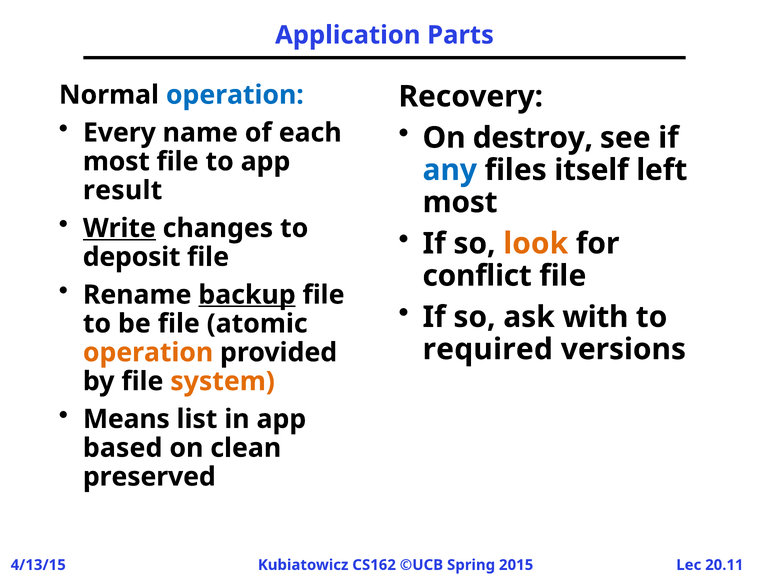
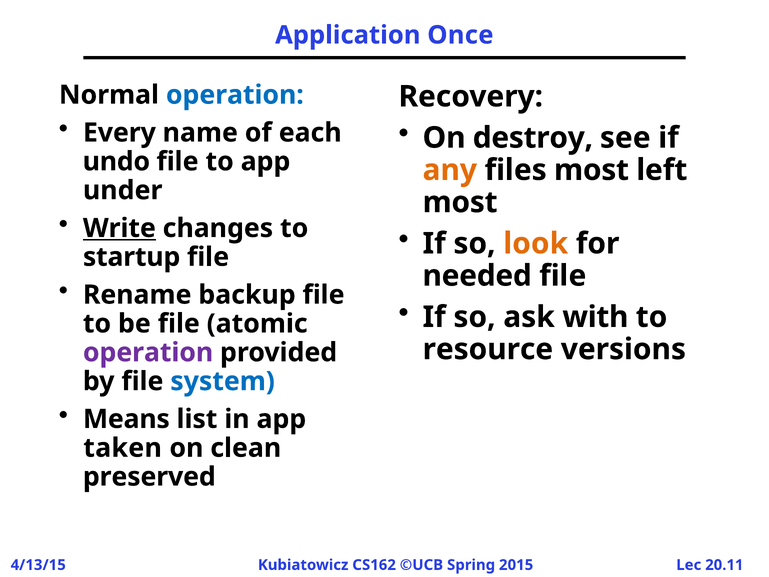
Parts: Parts -> Once (460, 35)
most: most -> undo (116, 161)
any colour: blue -> orange (450, 170)
files itself: itself -> most (591, 170)
result: result -> under (123, 190)
deposit: deposit -> startup (132, 257)
conflict: conflict -> needed (477, 276)
backup underline: present -> none (247, 295)
required: required -> resource (488, 349)
operation colour: orange -> purple (148, 352)
system colour: orange -> blue (223, 381)
based: based -> taken (123, 448)
